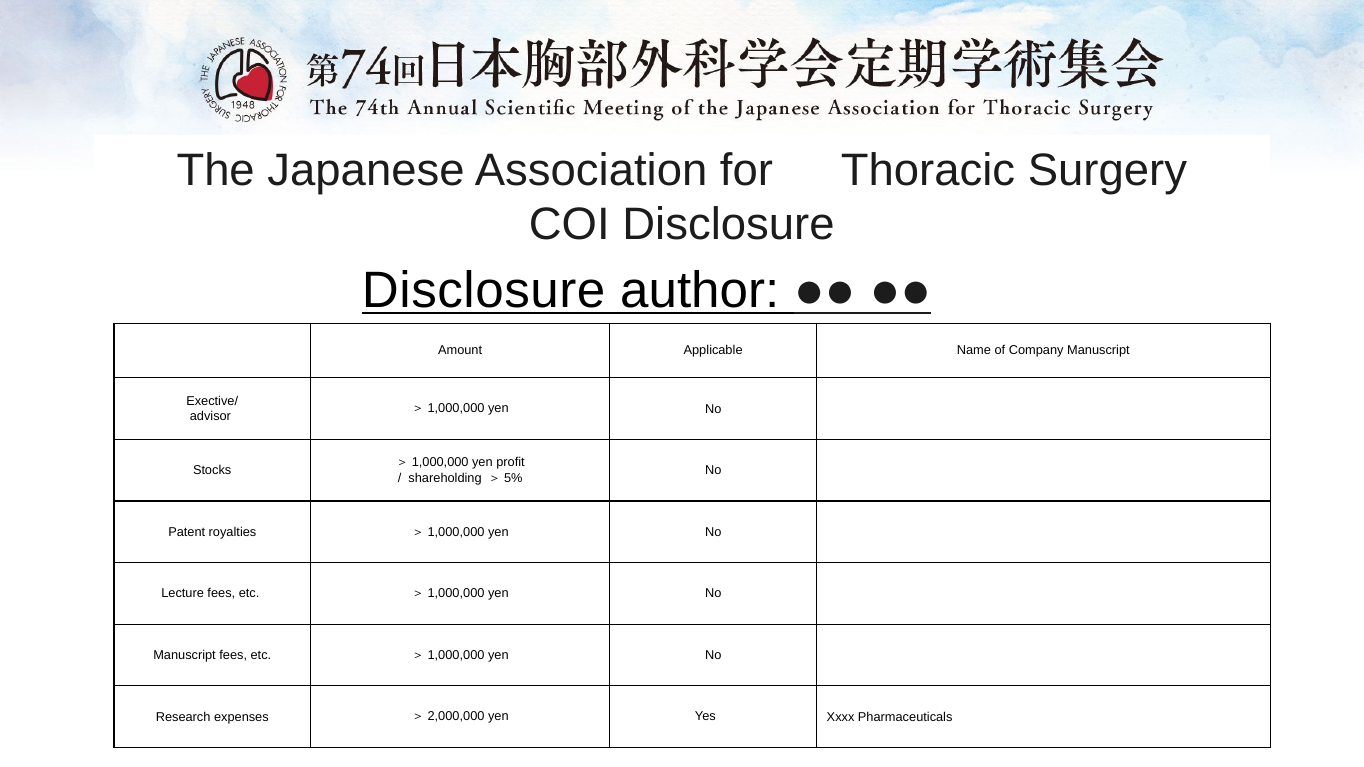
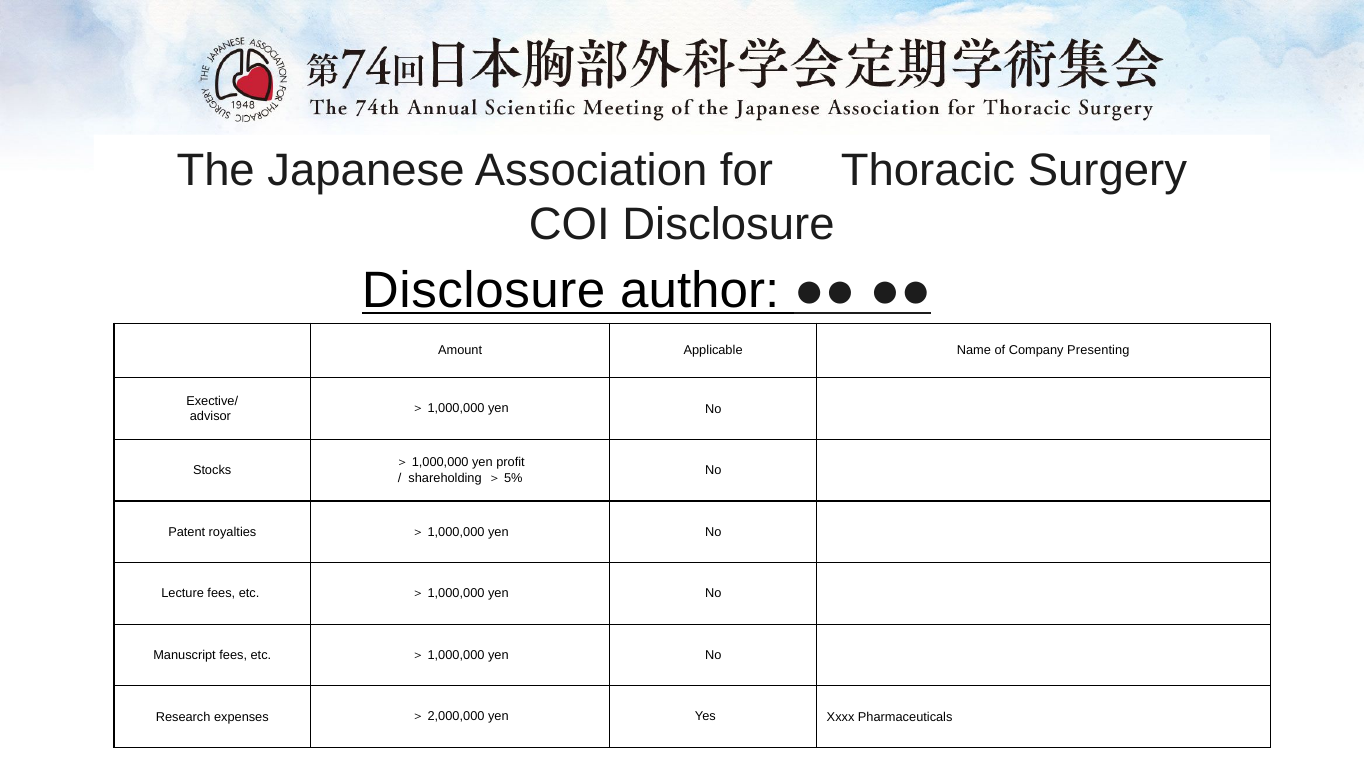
Company Manuscript: Manuscript -> Presenting (1098, 351)
